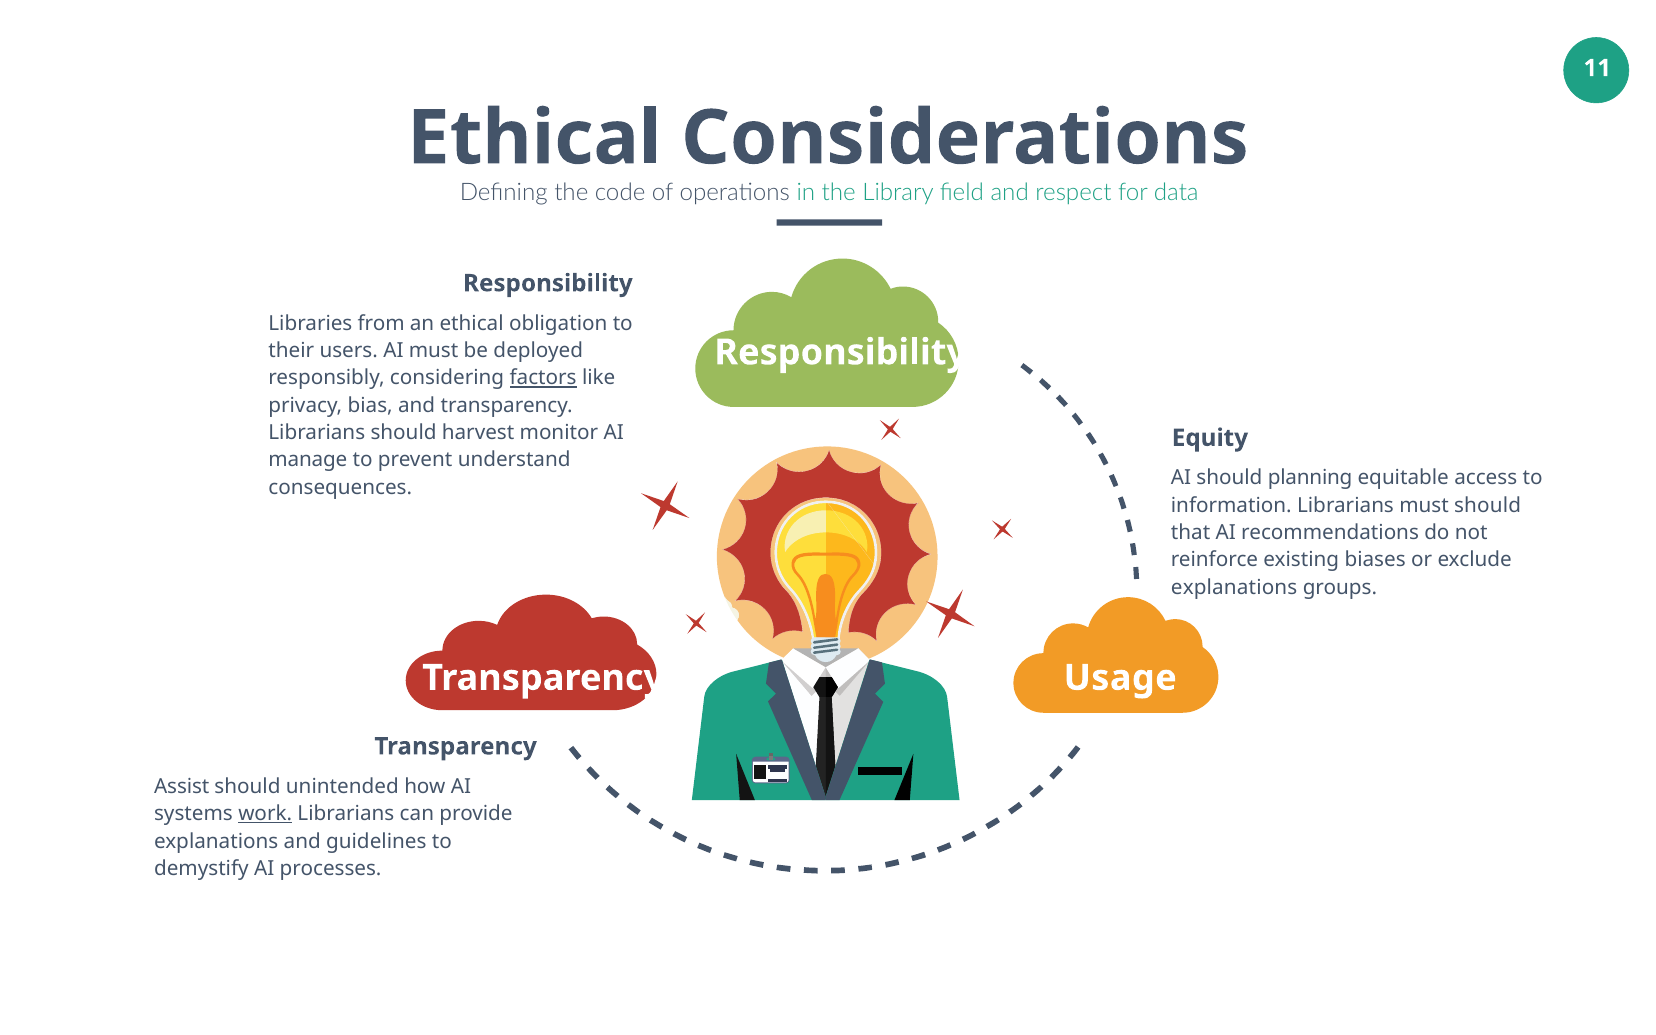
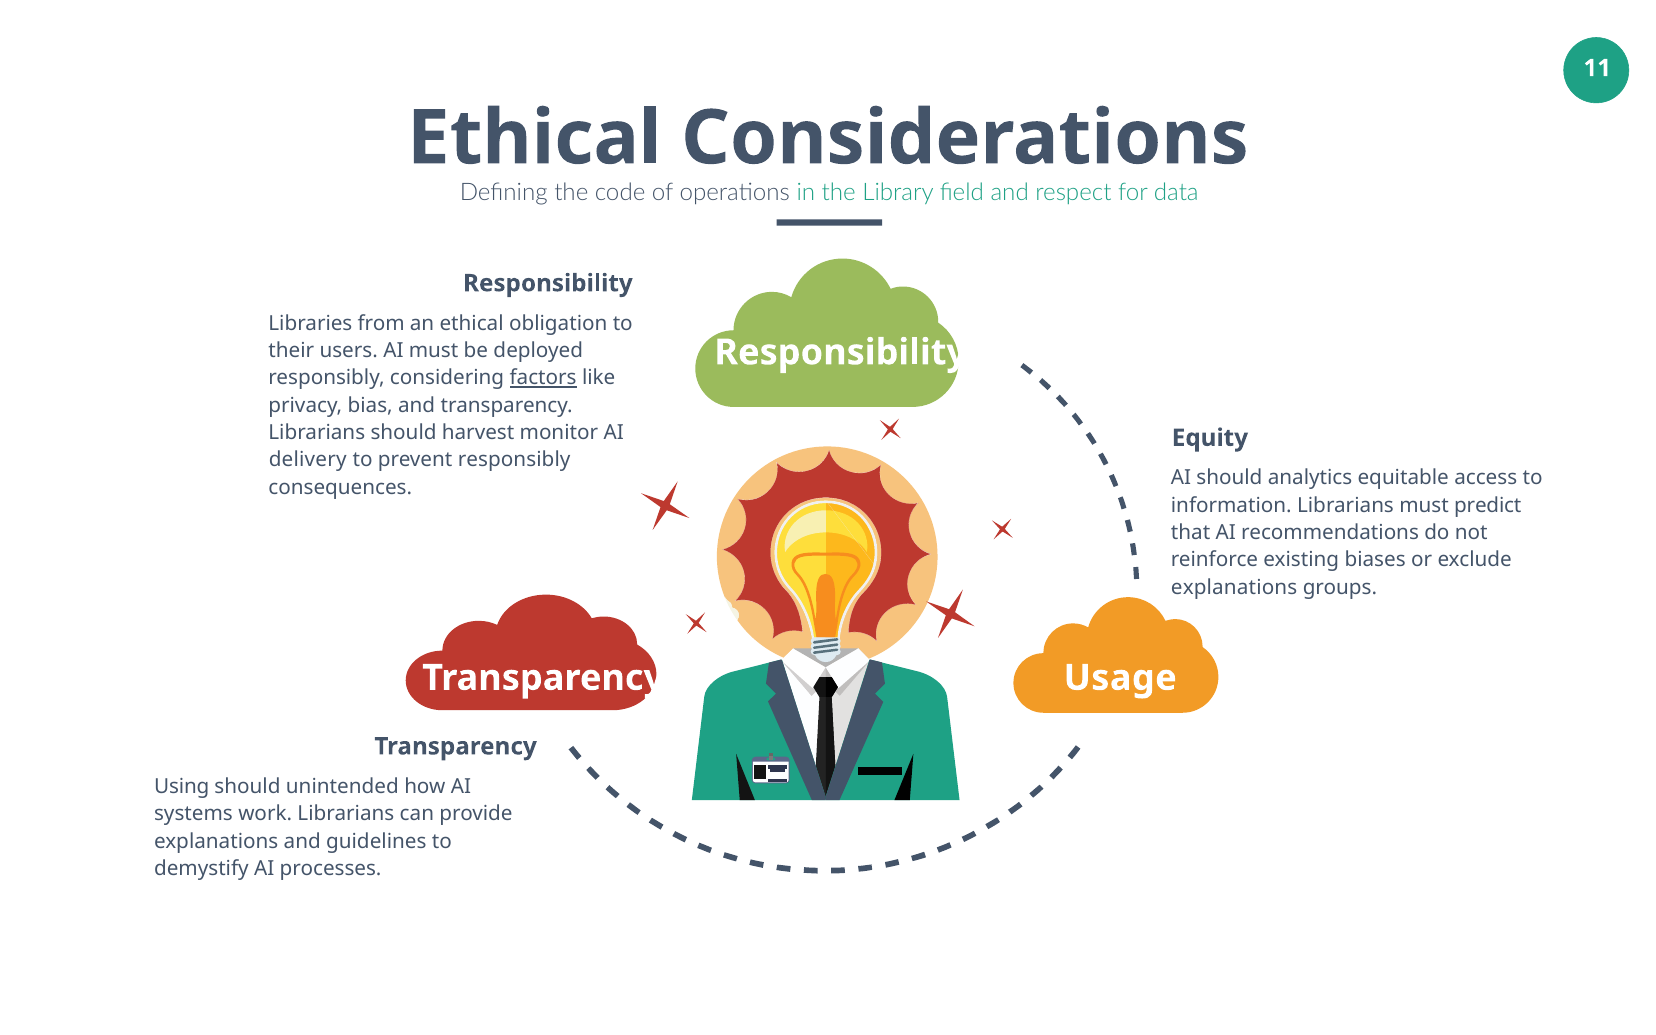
manage: manage -> delivery (308, 460)
prevent understand: understand -> responsibly (514, 460)
planning: planning -> analytics (1310, 478)
must should: should -> predict (1488, 505)
Assist: Assist -> Using (182, 787)
work underline: present -> none (265, 814)
